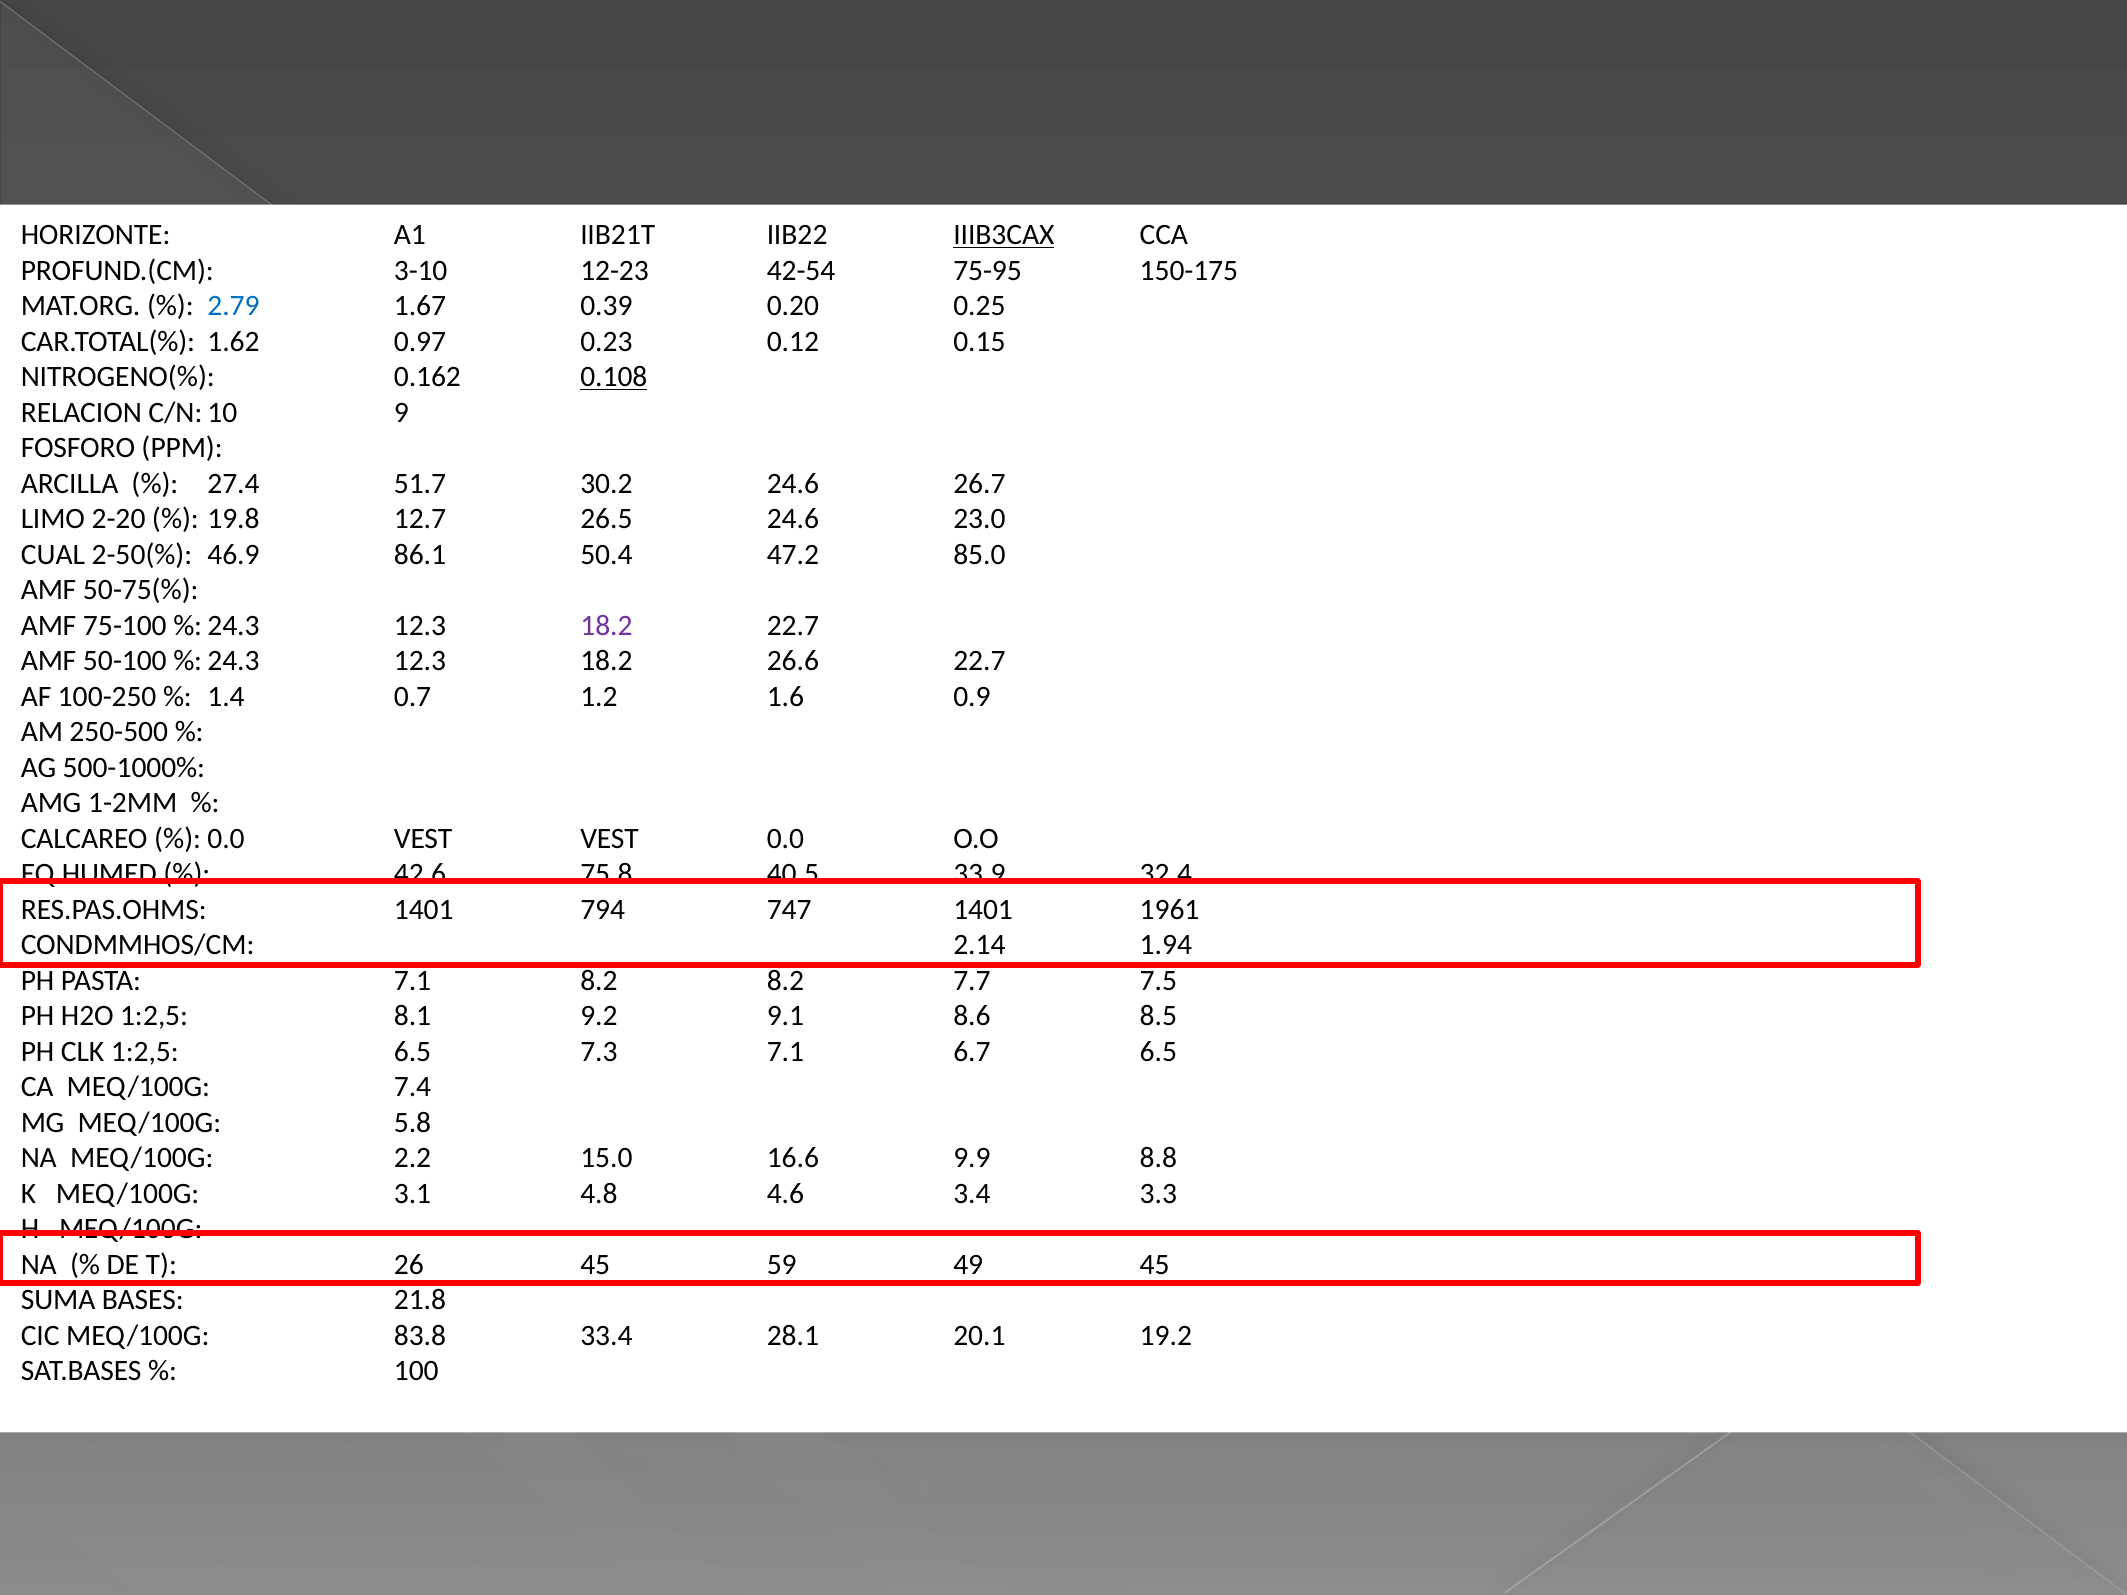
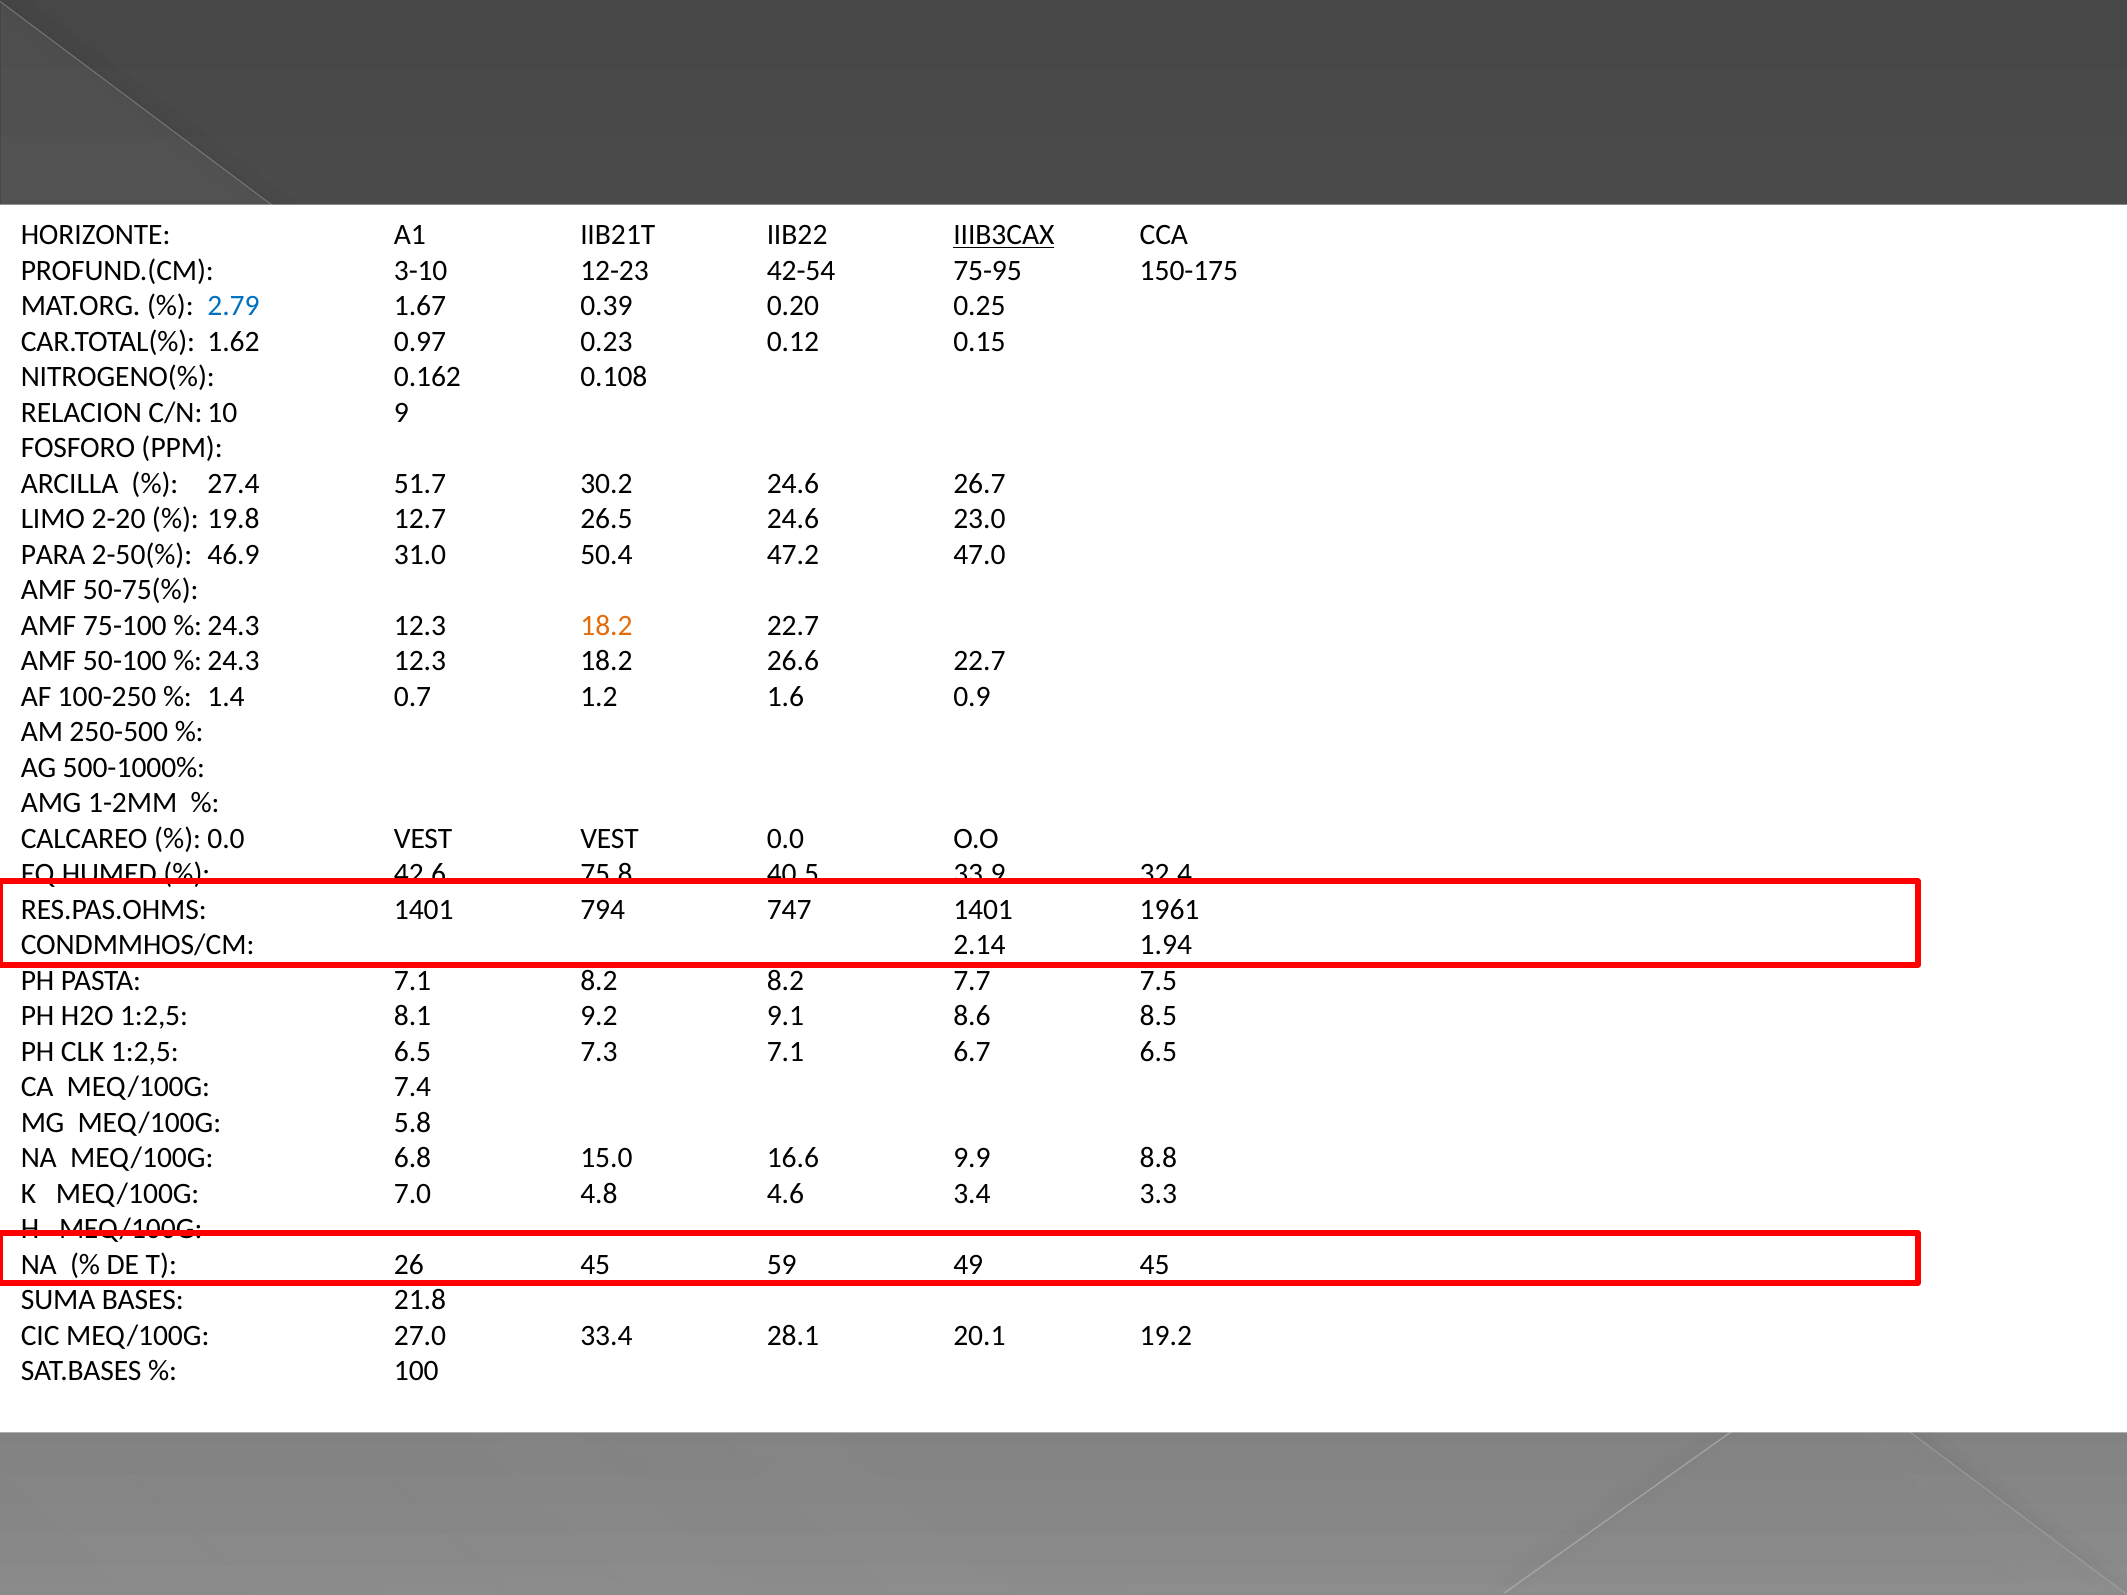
0.108 underline: present -> none (614, 377)
CUAL: CUAL -> PARA (53, 554)
86.1: 86.1 -> 31.0 (420, 554)
85.0: 85.0 -> 47.0 (979, 554)
18.2 colour: purple -> orange (606, 625)
2.2: 2.2 -> 6.8 (413, 1158)
3.1: 3.1 -> 7.0 (413, 1194)
83.8: 83.8 -> 27.0 (420, 1336)
